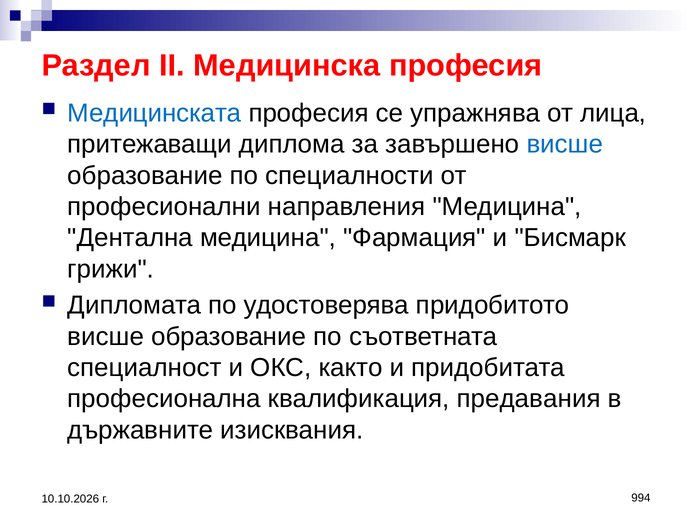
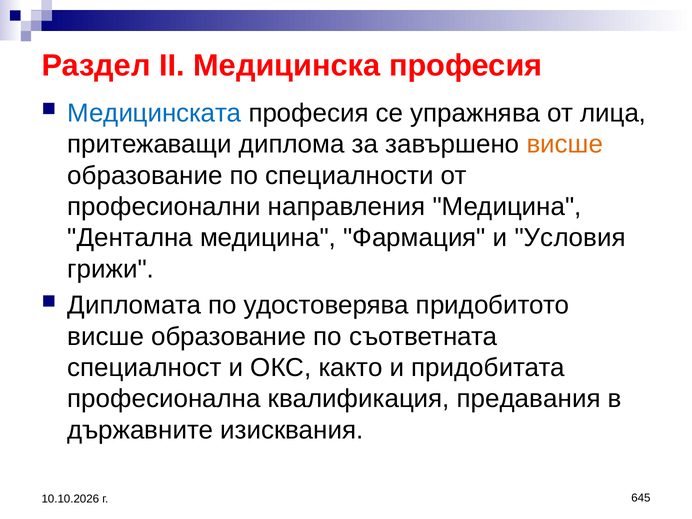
висше colour: blue -> orange (565, 144)
Бисмарк: Бисмарк -> Условия (570, 238)
994: 994 -> 645 (641, 498)
